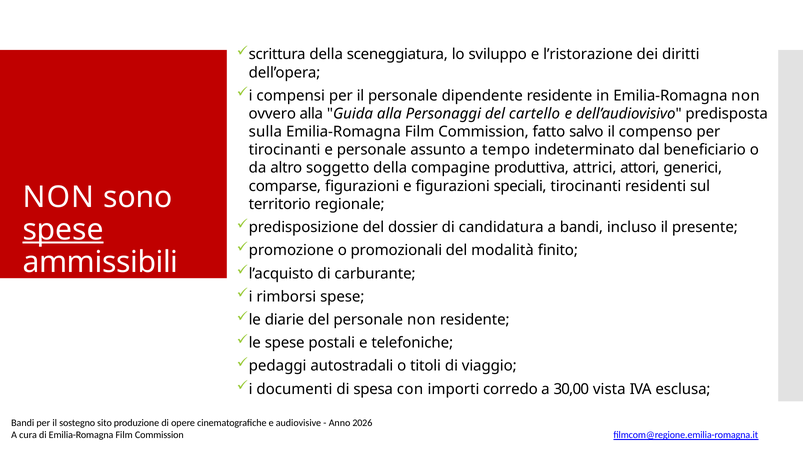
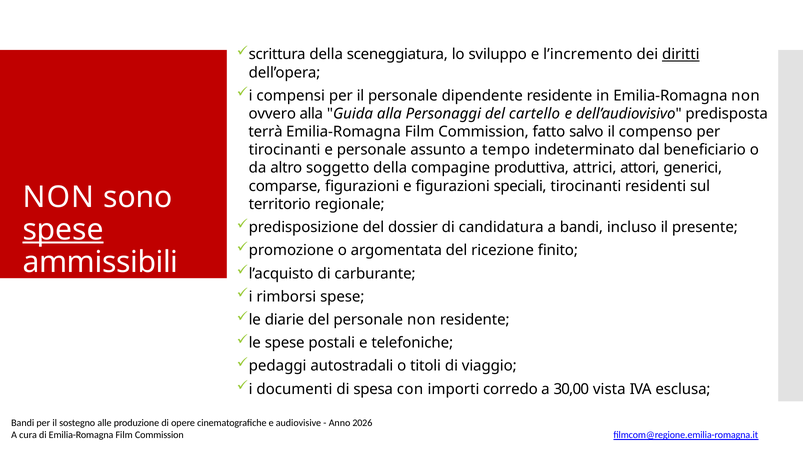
l’ristorazione: l’ristorazione -> l’incremento (588, 54)
diritti underline: none -> present (681, 54)
sulla: sulla -> terrà (266, 132)
promozionali: promozionali -> argomentata (396, 250)
modalità: modalità -> ricezione (503, 250)
sito: sito -> alle (104, 423)
